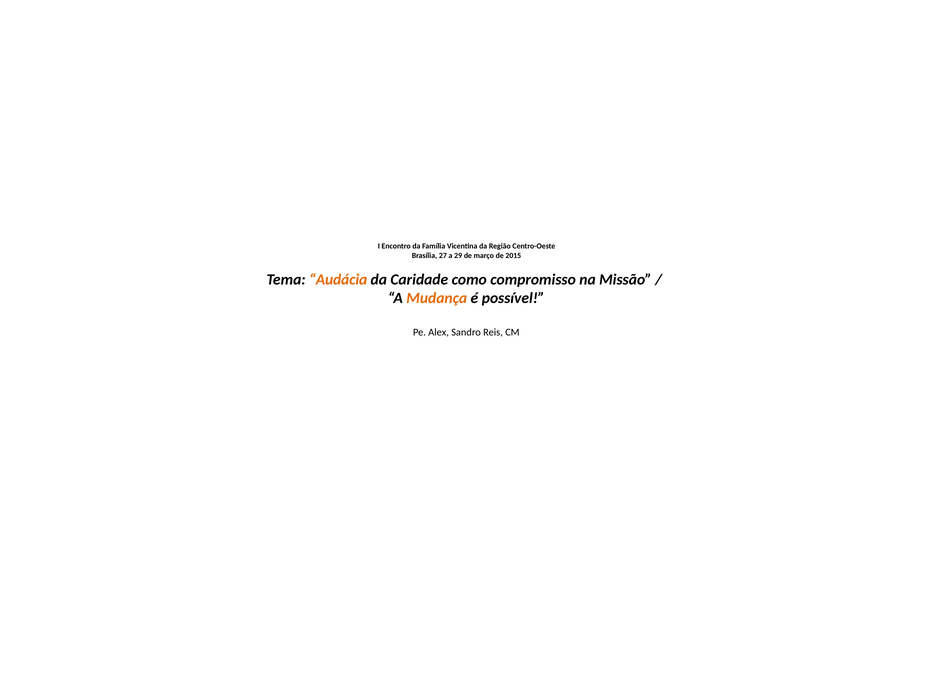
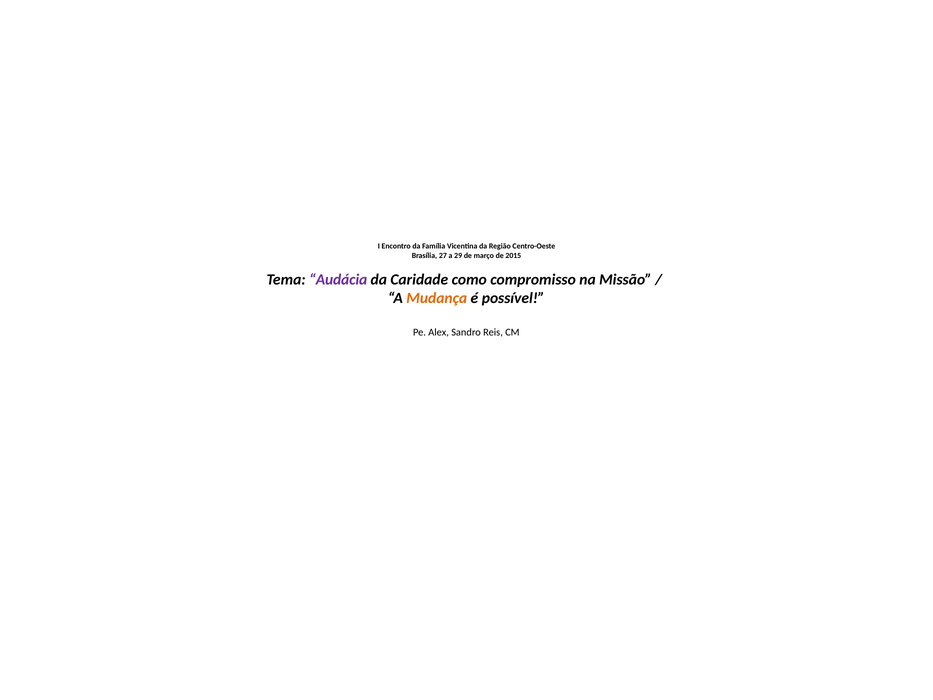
Audácia colour: orange -> purple (338, 279)
